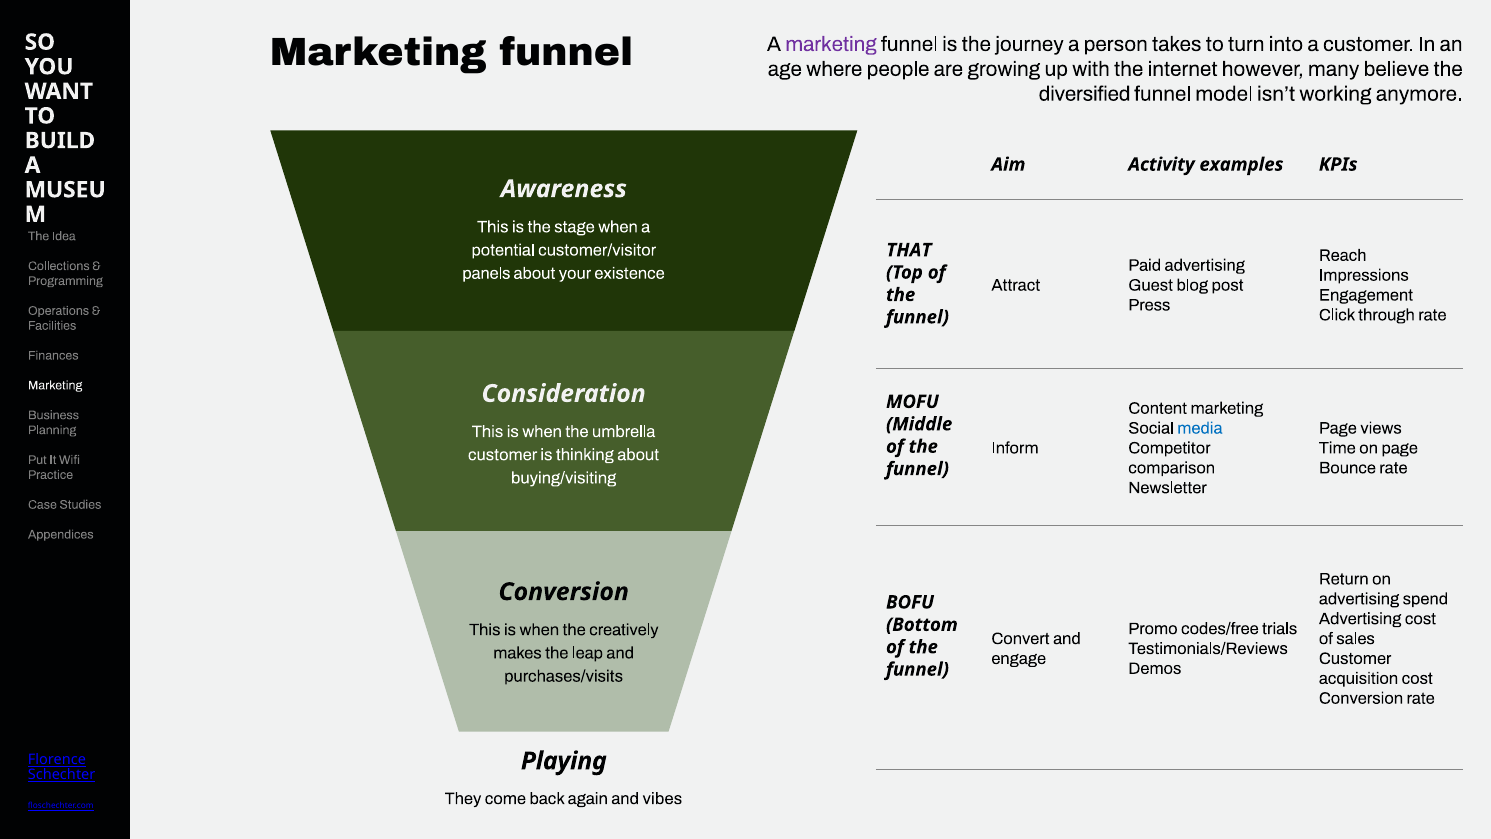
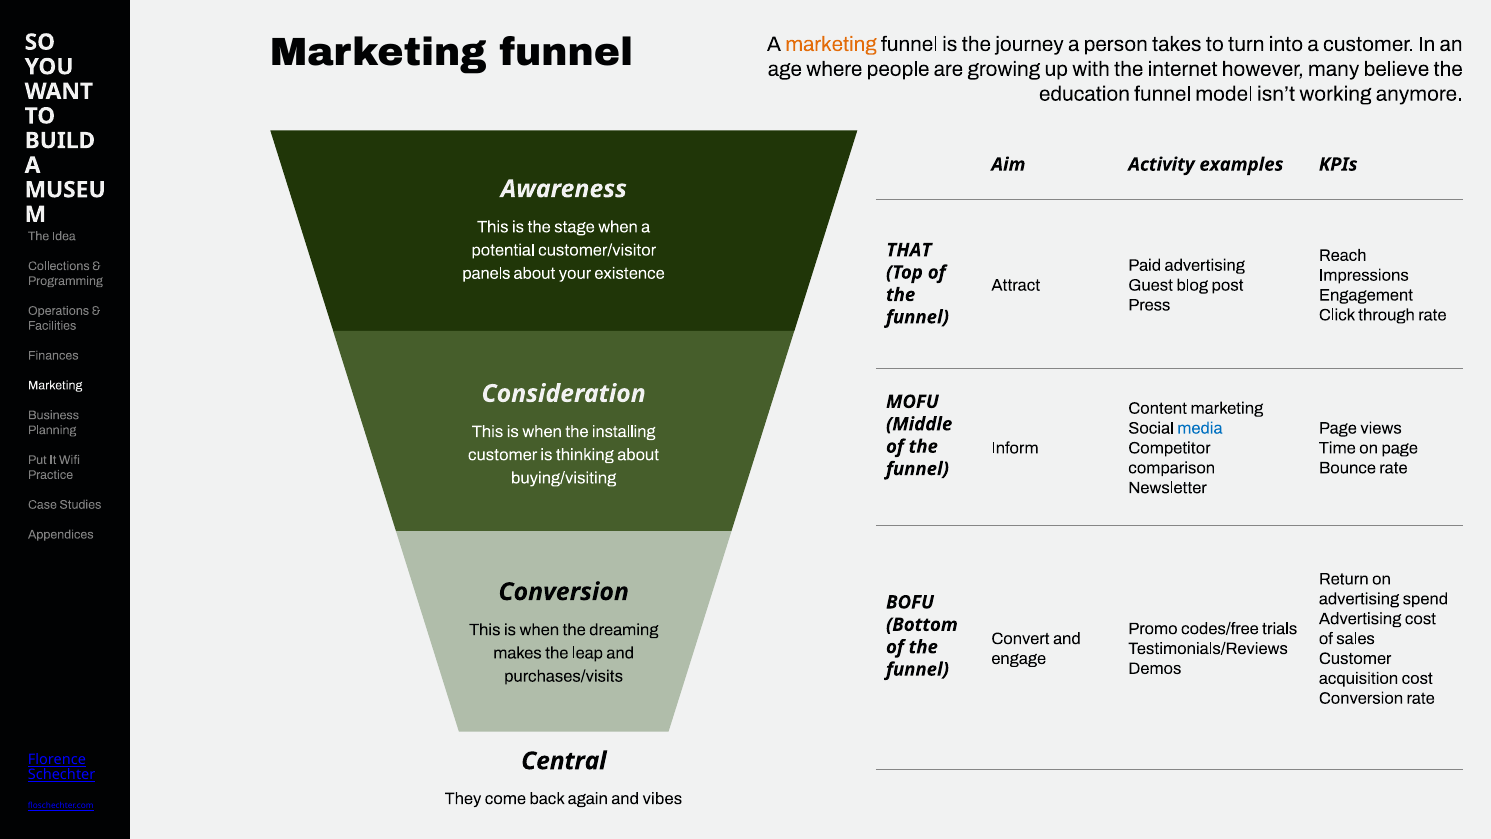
marketing colour: purple -> orange (831, 44)
diversified: diversified -> education (1084, 94)
umbrella: umbrella -> installing (624, 431)
creatively: creatively -> dreaming (624, 630)
Playing: Playing -> Central (564, 761)
